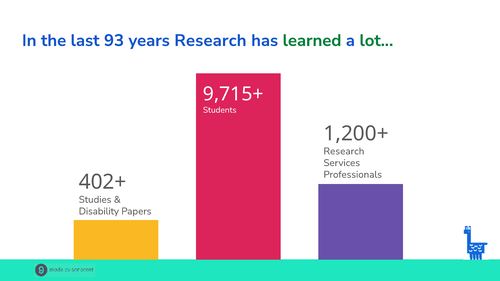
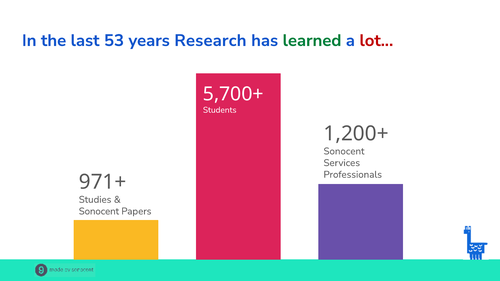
93: 93 -> 53 (114, 41)
lot colour: green -> red (376, 41)
9,715+: 9,715+ -> 5,700+ (233, 94)
Research: Research -> Sonocent (344, 151)
402+: 402+ -> 971+ (103, 182)
Disability: Disability -> Sonocent (99, 211)
